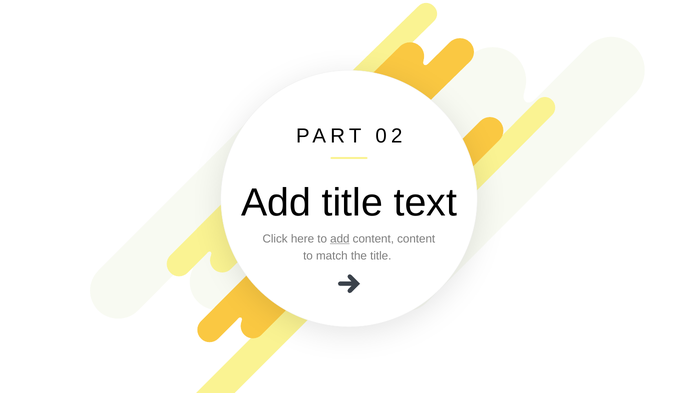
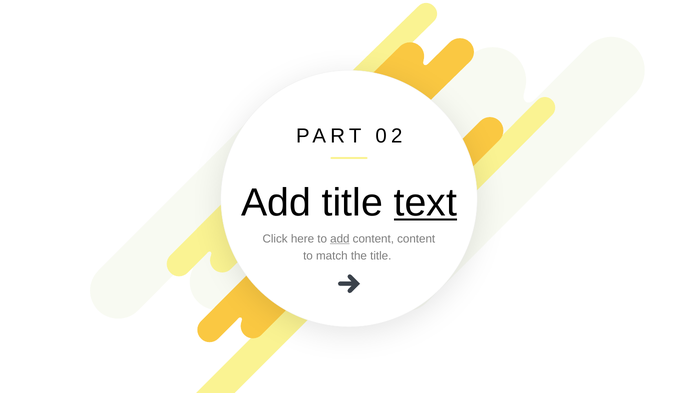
text underline: none -> present (425, 203)
